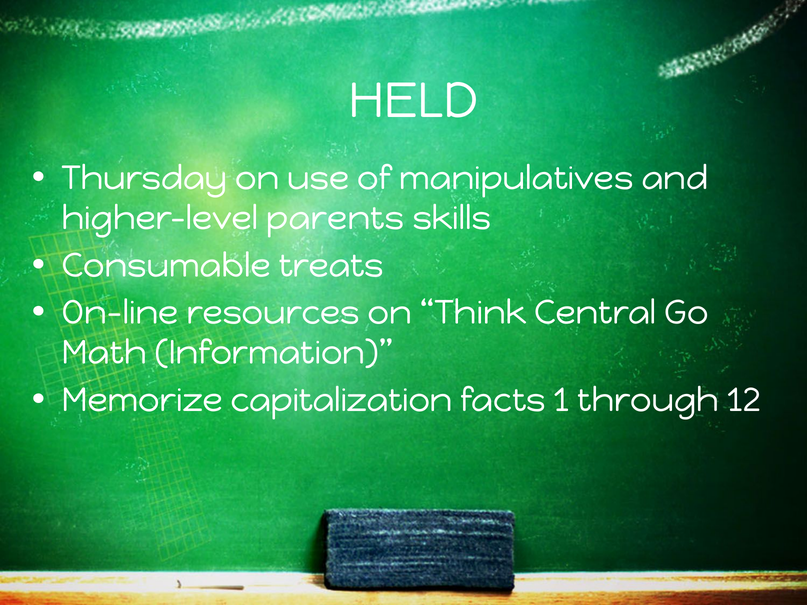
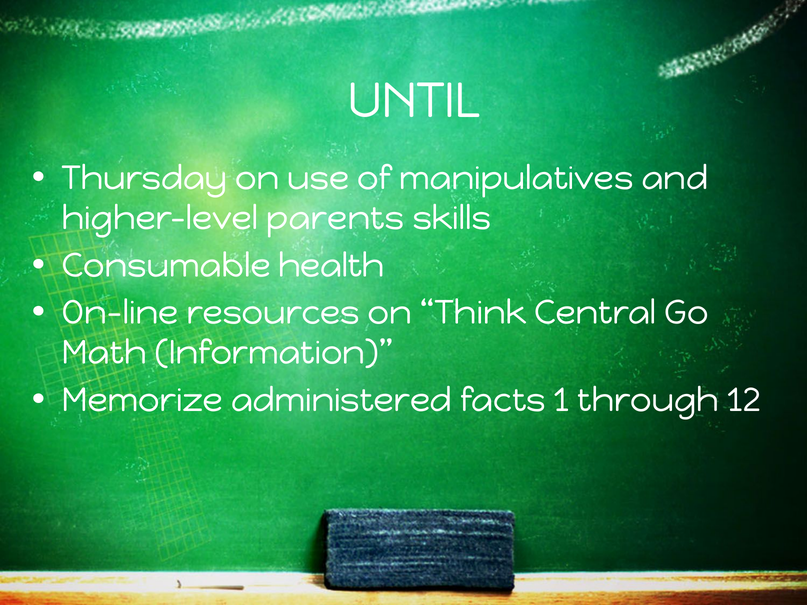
HELD: HELD -> UNTIL (414, 101)
treats: treats -> health (331, 266)
capitalization: capitalization -> administered (342, 400)
